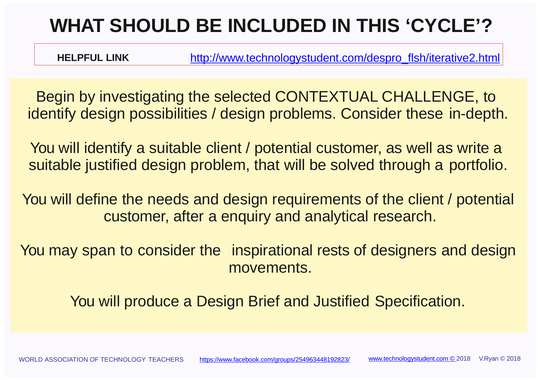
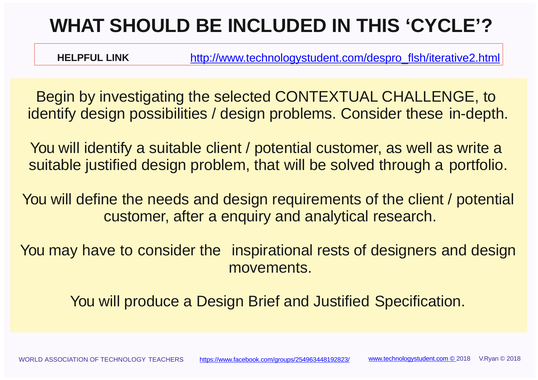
span: span -> have (99, 251)
